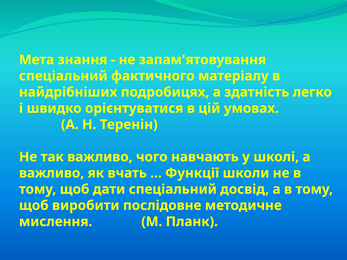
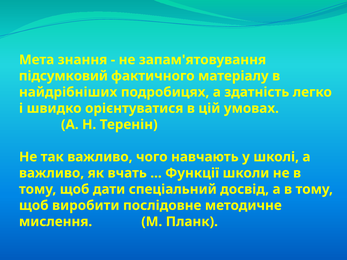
спеціальний: спеціальний -> підсумковий (63, 76)
